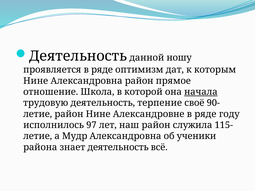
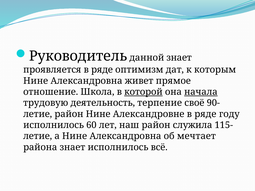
Деятельность: Деятельность -> Руководитель (78, 56)
данной ношу: ношу -> знает (179, 58)
Александровна район: район -> живет (139, 81)
которой underline: none -> present (143, 92)
97: 97 -> 60 (91, 125)
а Мудр: Мудр -> Нине (75, 136)
ученики: ученики -> мечтает (196, 136)
знает деятельность: деятельность -> исполнилось (118, 147)
